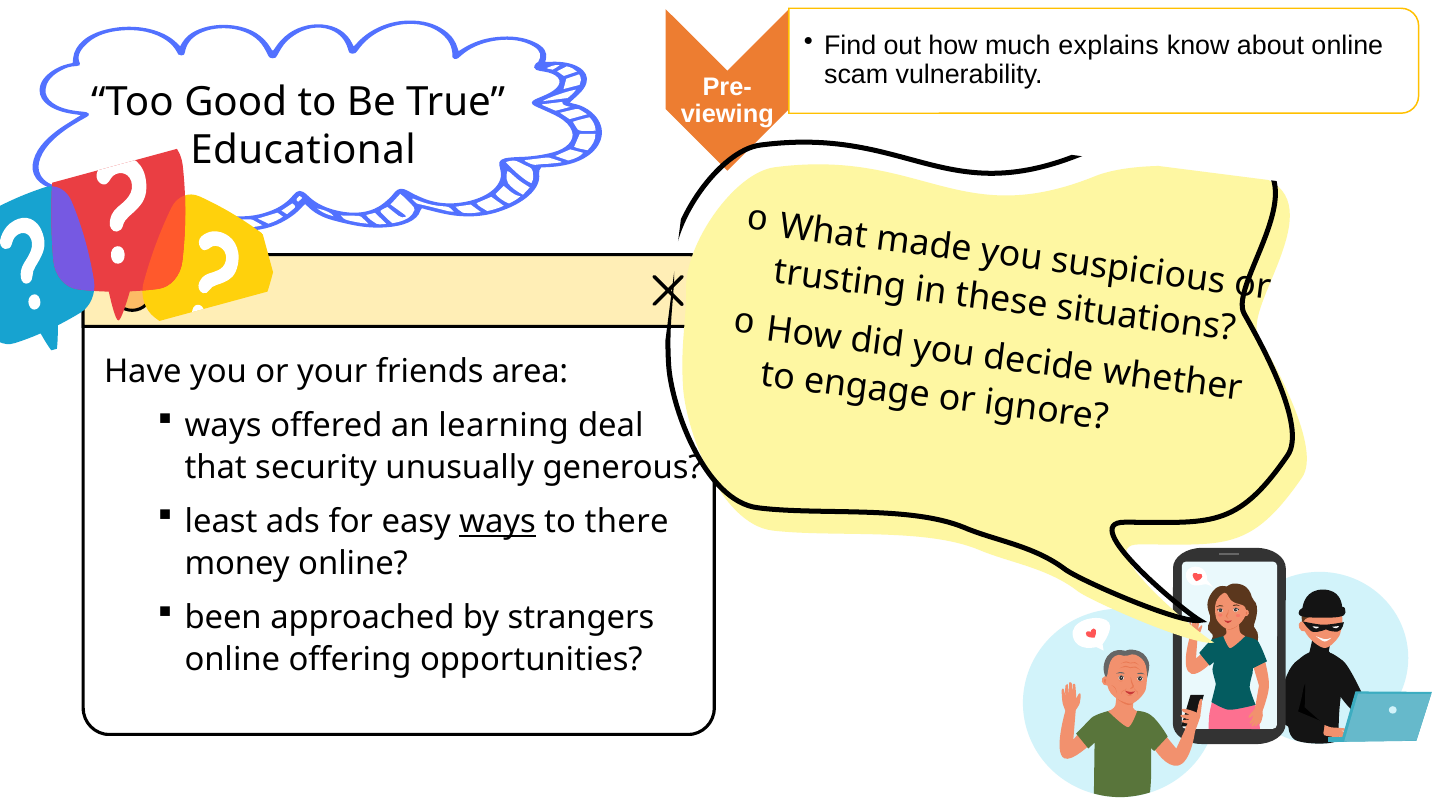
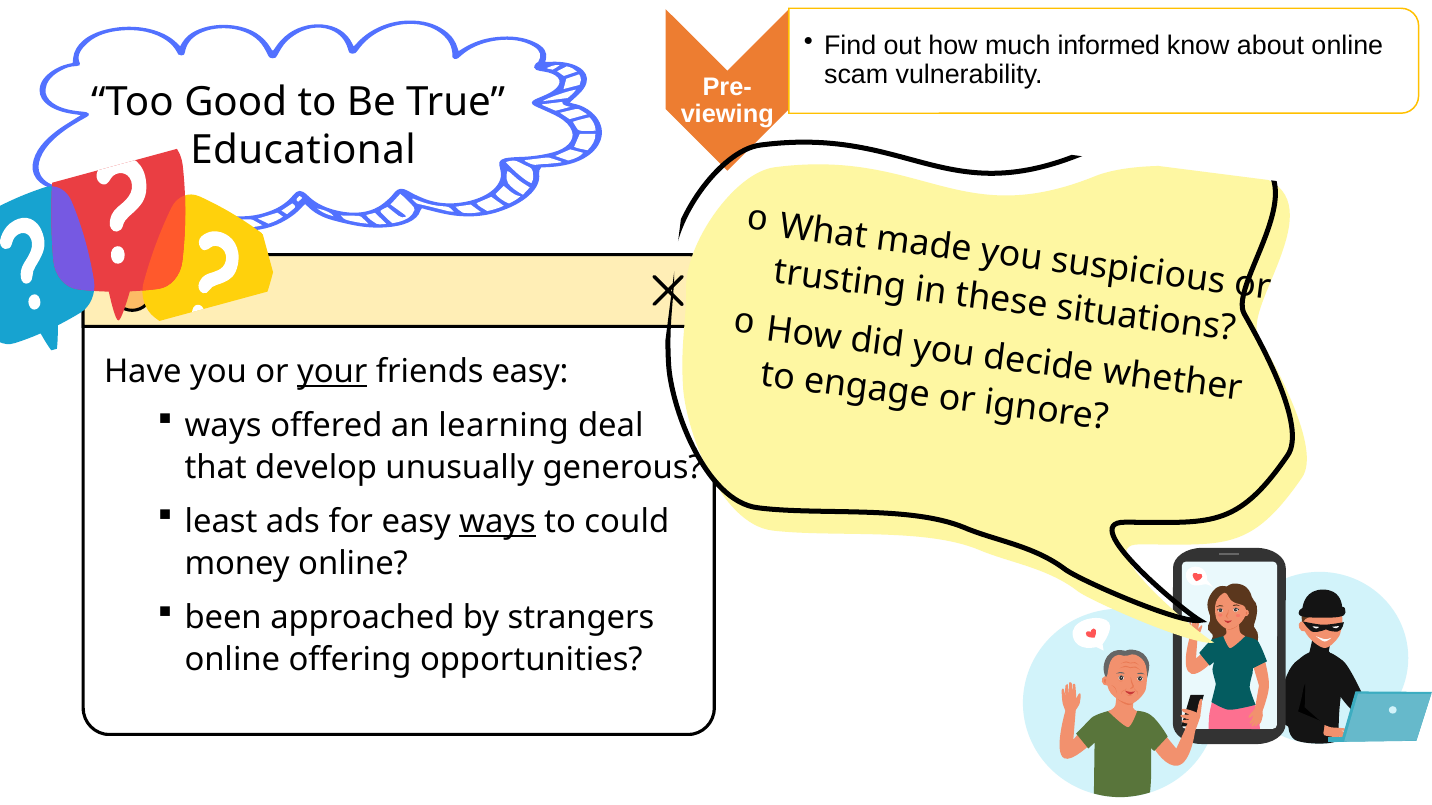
explains: explains -> informed (1109, 46)
your underline: none -> present (332, 372)
friends area: area -> easy (530, 372)
security: security -> develop (316, 468)
there: there -> could (627, 522)
